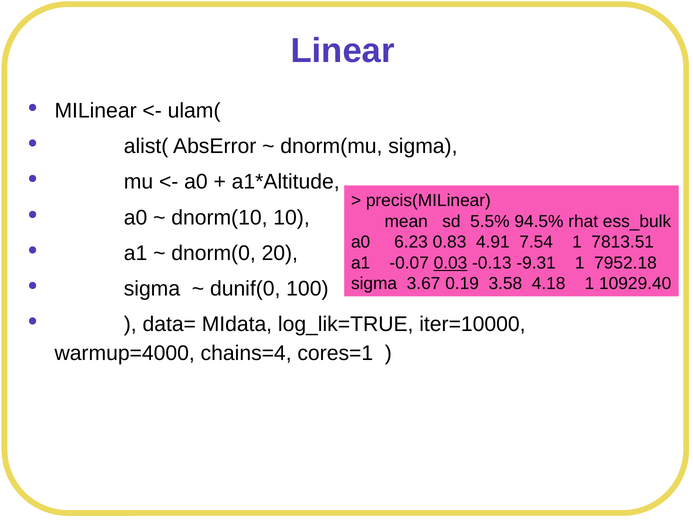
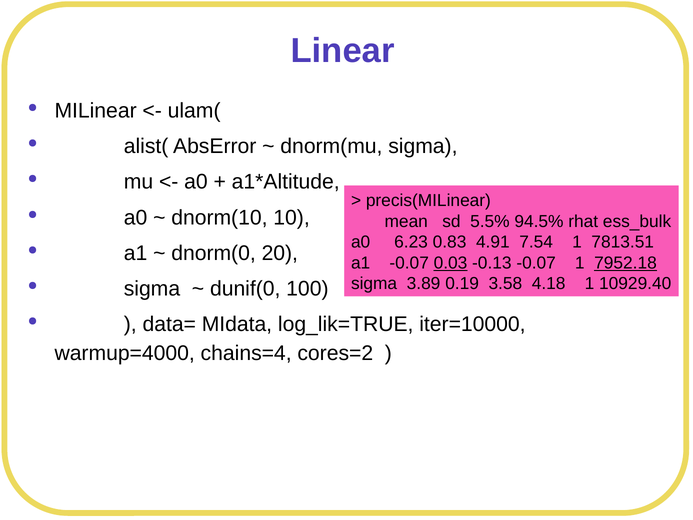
-0.13 -9.31: -9.31 -> -0.07 (536, 263)
7952.18 underline: none -> present (625, 263)
3.67: 3.67 -> 3.89 (424, 284)
cores=1: cores=1 -> cores=2 (335, 353)
